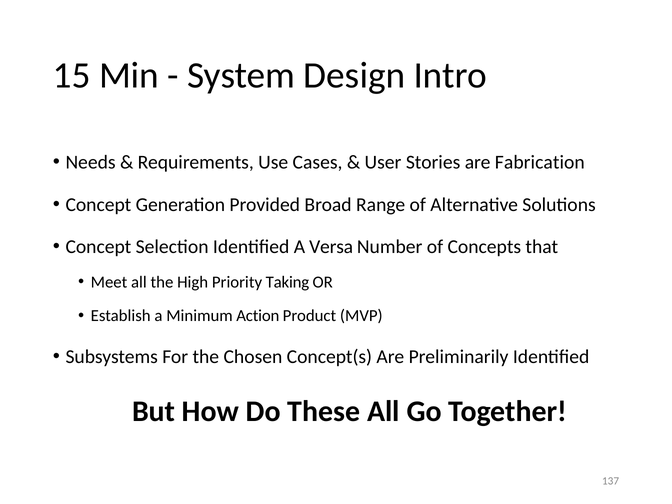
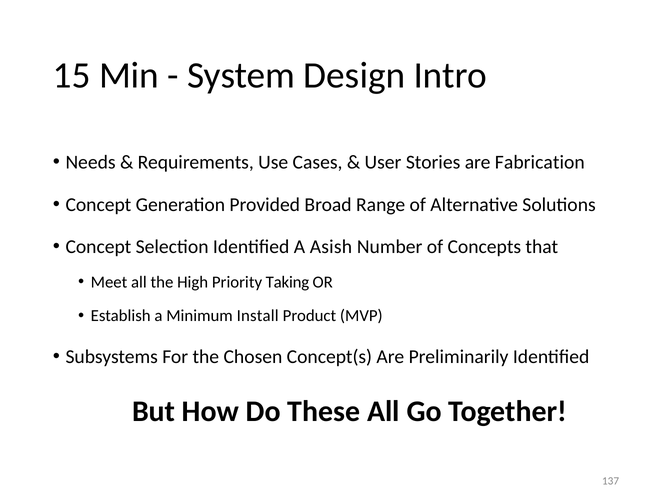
Versa: Versa -> Asish (331, 247)
Action: Action -> Install (258, 316)
